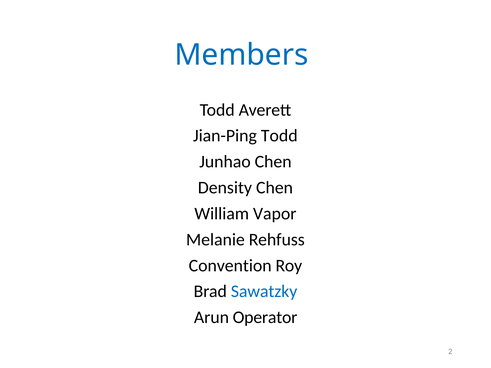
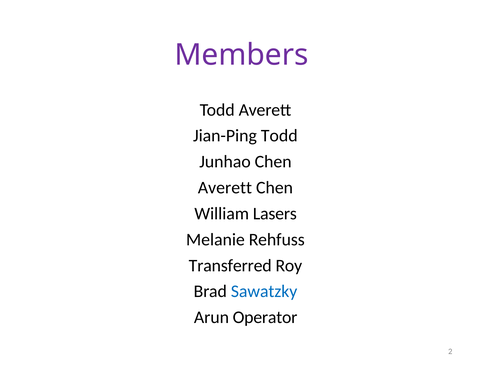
Members colour: blue -> purple (242, 55)
Density: Density -> Averett (225, 188)
Vapor: Vapor -> Lasers (275, 214)
Convention: Convention -> Transferred (230, 266)
